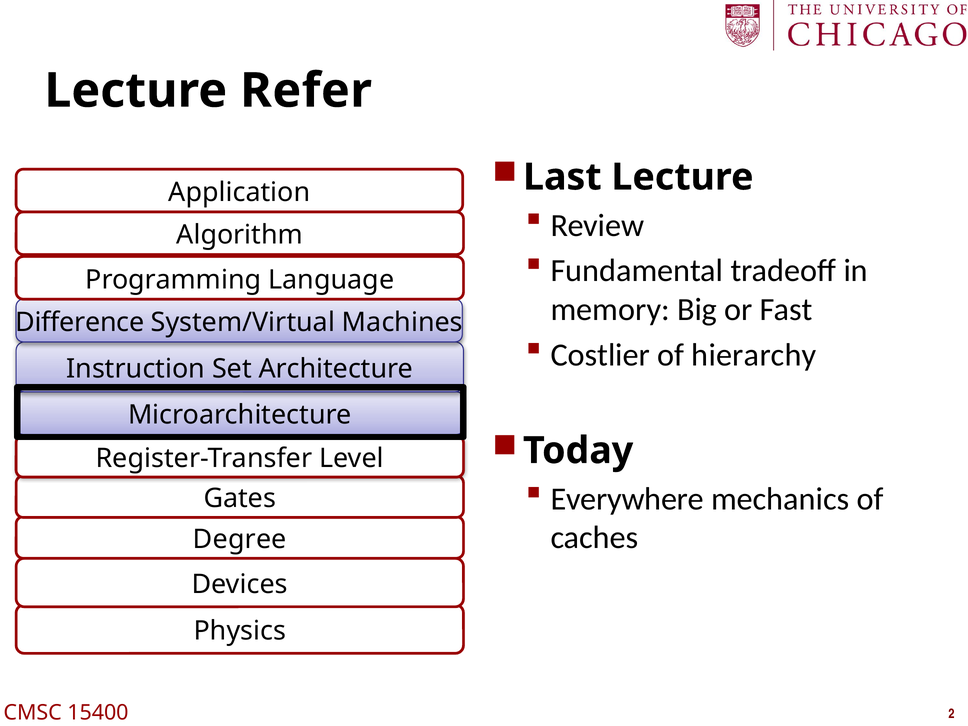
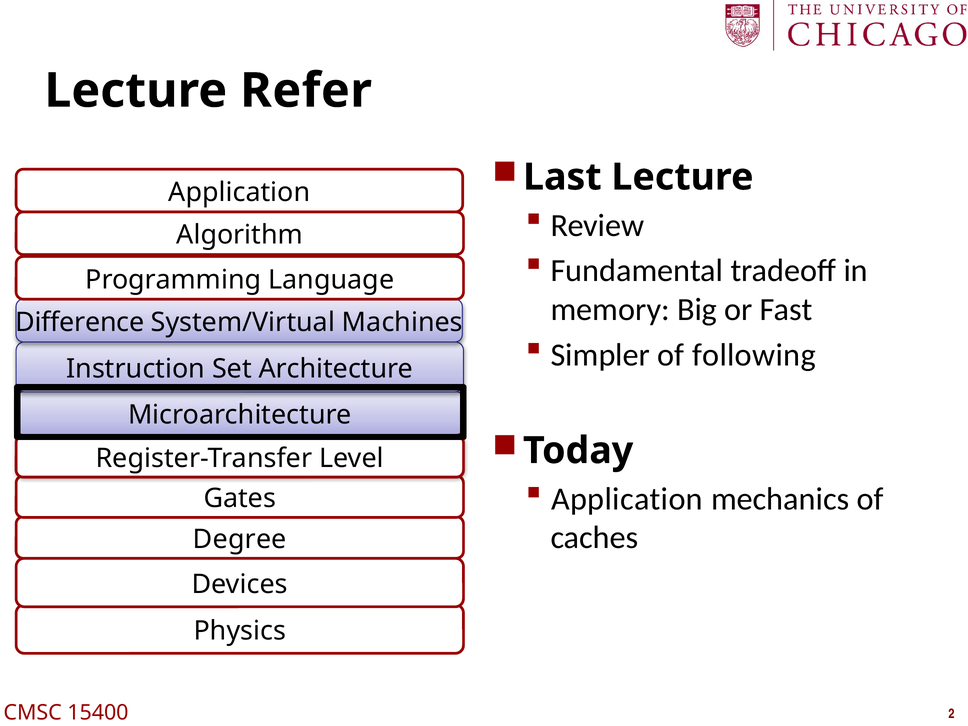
Costlier: Costlier -> Simpler (600, 355)
hierarchy: hierarchy -> following (754, 355)
Everywhere: Everywhere -> Application (627, 499)
